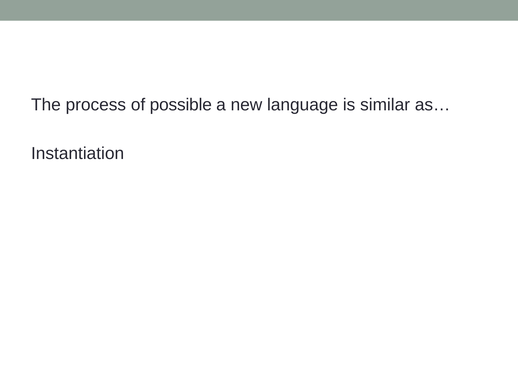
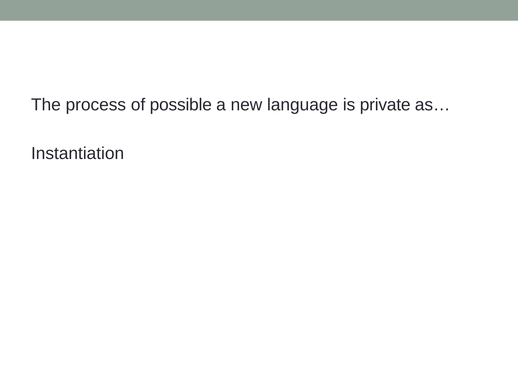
similar: similar -> private (385, 105)
